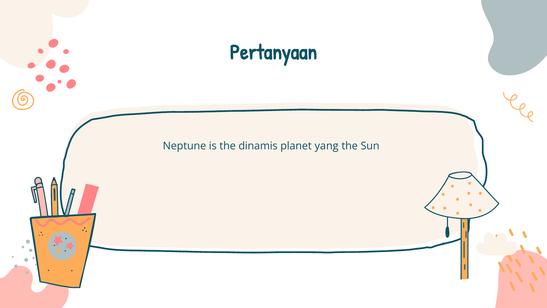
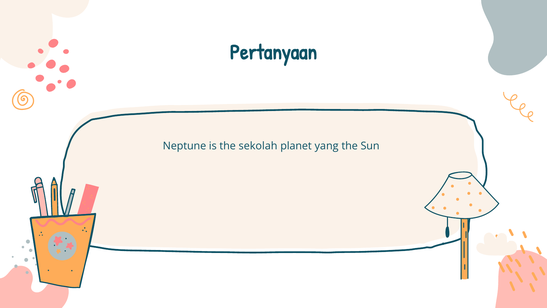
dinamis: dinamis -> sekolah (258, 146)
